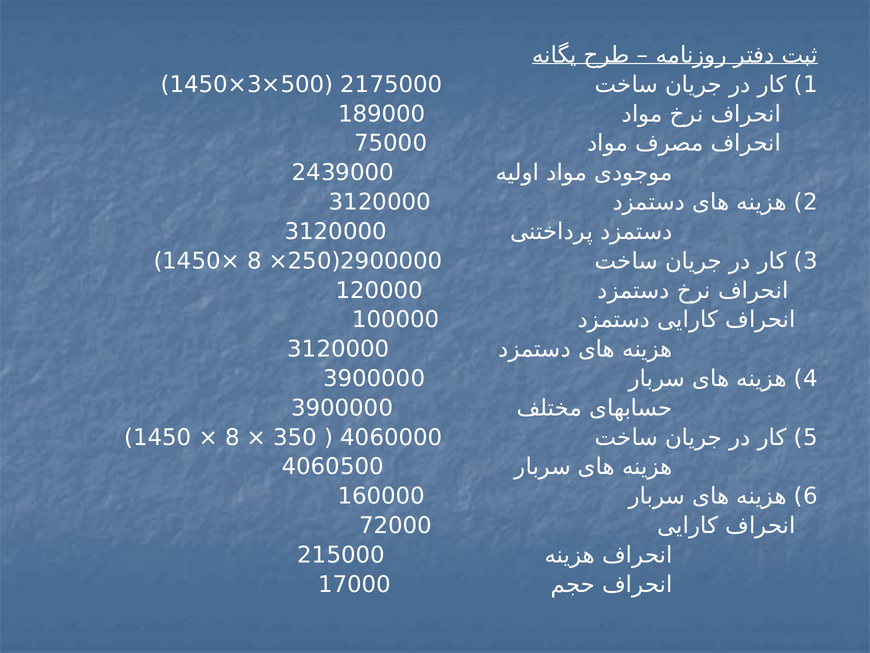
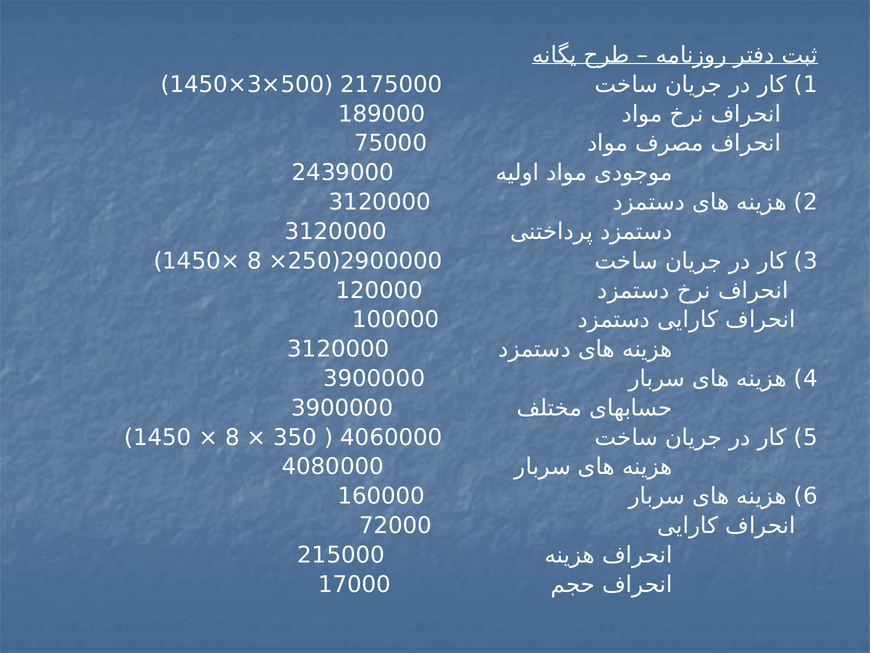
4060500: 4060500 -> 4080000 (333, 467)
